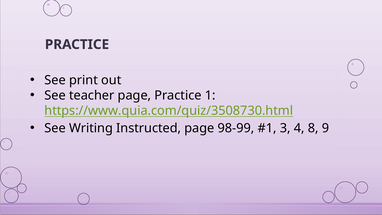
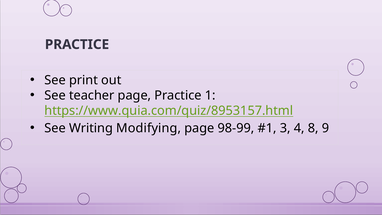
https://www.quia.com/quiz/3508730.html: https://www.quia.com/quiz/3508730.html -> https://www.quia.com/quiz/8953157.html (169, 111)
Instructed: Instructed -> Modifying (149, 128)
